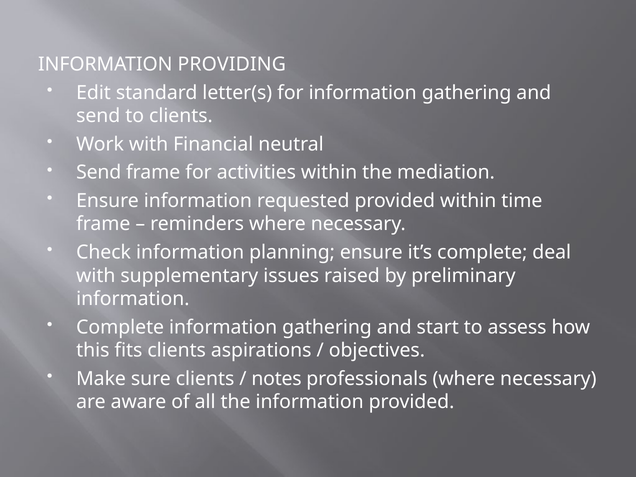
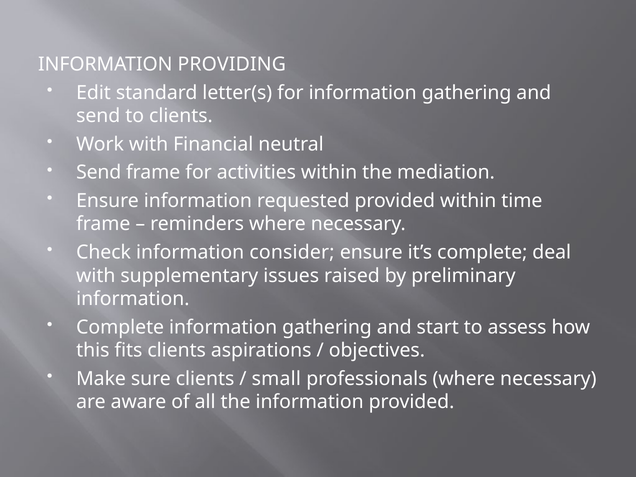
planning: planning -> consider (292, 252)
notes: notes -> small (276, 379)
